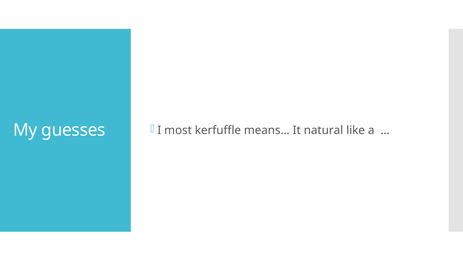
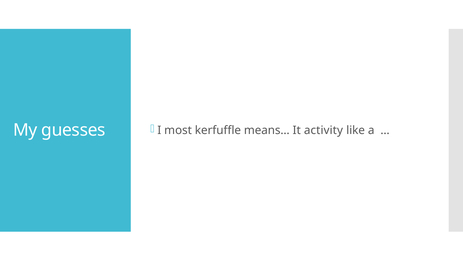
natural: natural -> activity (323, 130)
